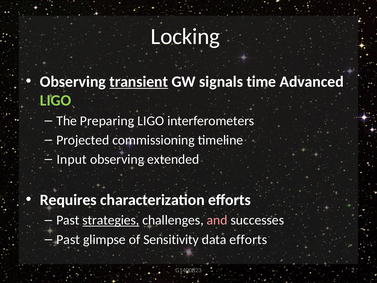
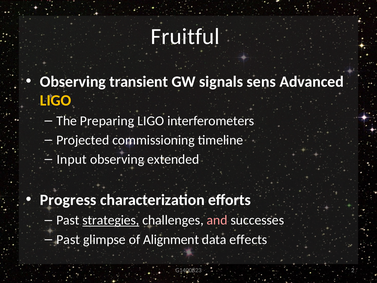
Locking: Locking -> Fruitful (185, 36)
transient underline: present -> none (139, 82)
time: time -> sens (261, 82)
LIGO colour: light green -> yellow (56, 100)
Requires: Requires -> Progress (68, 200)
Sensitivity: Sensitivity -> Alignment (171, 239)
data efforts: efforts -> effects (248, 239)
